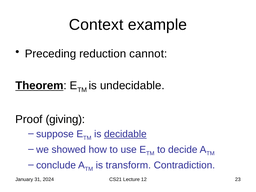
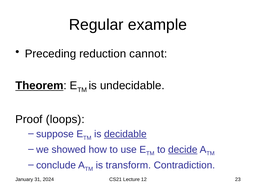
Context: Context -> Regular (96, 25)
giving: giving -> loops (65, 119)
decide underline: none -> present (183, 150)
